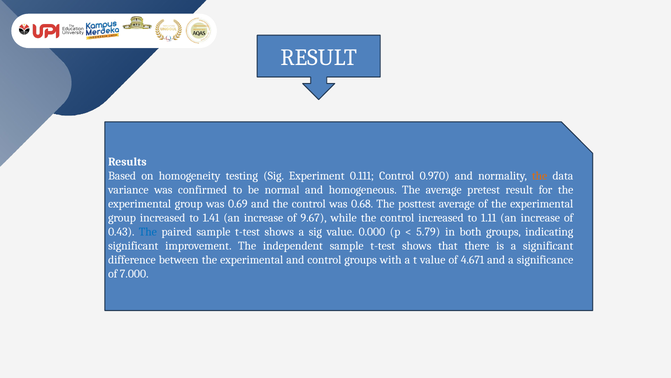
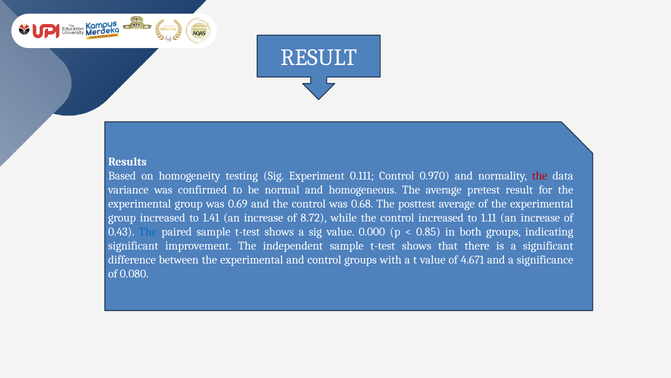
the colour: orange -> red (540, 176)
9.67: 9.67 -> 8.72 (314, 218)
5.79: 5.79 -> 0.85 (428, 232)
7.000: 7.000 -> 0.080 (134, 273)
